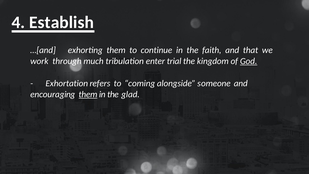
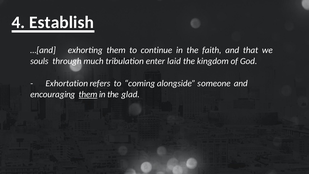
work: work -> souls (39, 61)
trial: trial -> laid (174, 61)
God underline: present -> none (249, 61)
